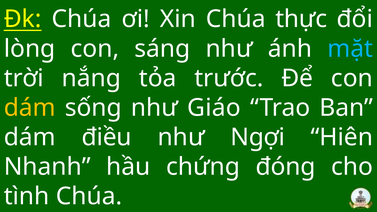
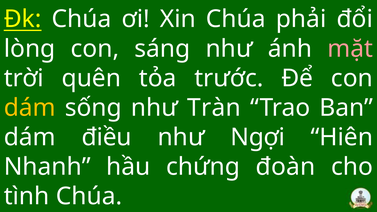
thực: thực -> phải (301, 19)
mặt colour: light blue -> pink (350, 49)
nắng: nắng -> quên (91, 78)
Giáo: Giáo -> Tràn (214, 108)
đóng: đóng -> đoàn (285, 167)
